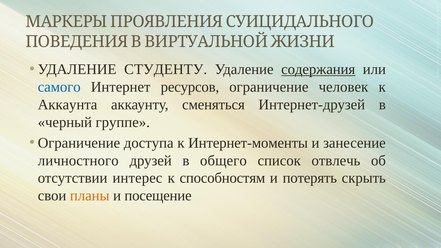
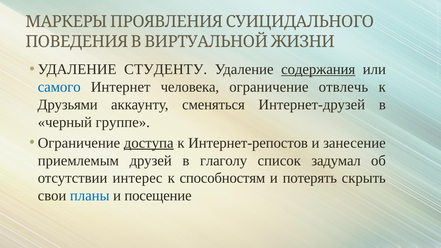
ресурсов: ресурсов -> человека (190, 87)
человек: человек -> отвлечь (343, 87)
Аккаунта: Аккаунта -> Друзьями (68, 105)
доступа underline: none -> present (149, 143)
Интернет-моменты: Интернет-моменты -> Интернет-репостов (248, 143)
личностного: личностного -> приемлемым (78, 161)
общего: общего -> глаголу (224, 161)
отвлечь: отвлечь -> задумал (336, 161)
планы colour: orange -> blue (90, 196)
